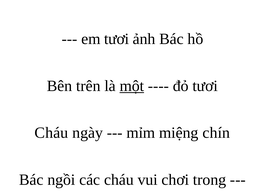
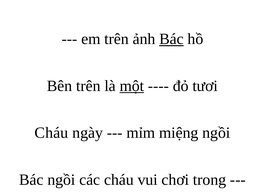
em tươi: tươi -> trên (117, 39)
Bác underline: none -> present (171, 39)
miệng chín: chín -> ngồi (216, 133)
